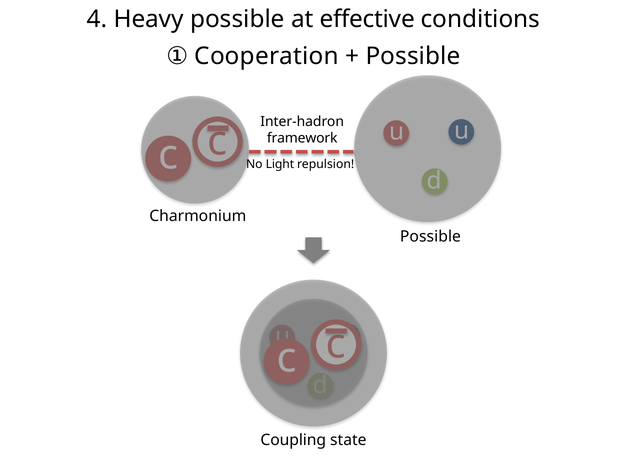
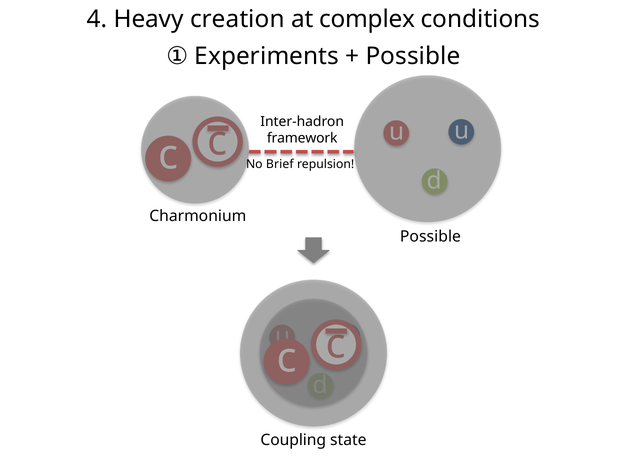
Heavy possible: possible -> creation (237, 19)
effective: effective -> complex (367, 19)
Cooperation: Cooperation -> Experiments (267, 56)
Light: Light -> Brief (280, 164)
